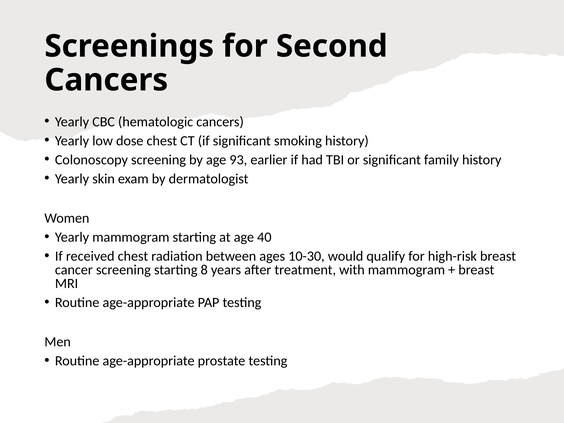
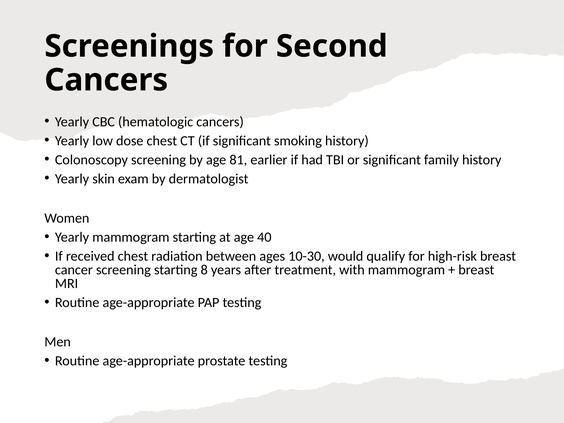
93: 93 -> 81 (238, 160)
